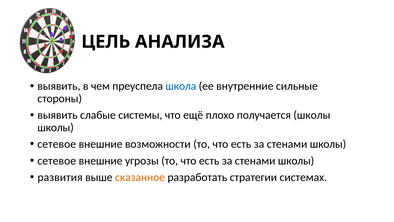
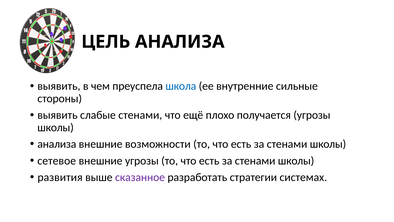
слабые системы: системы -> стенами (140, 115)
получается школы: школы -> угрозы (312, 115)
сетевое: сетевое -> анализа (57, 144)
сказанное colour: orange -> purple (140, 177)
